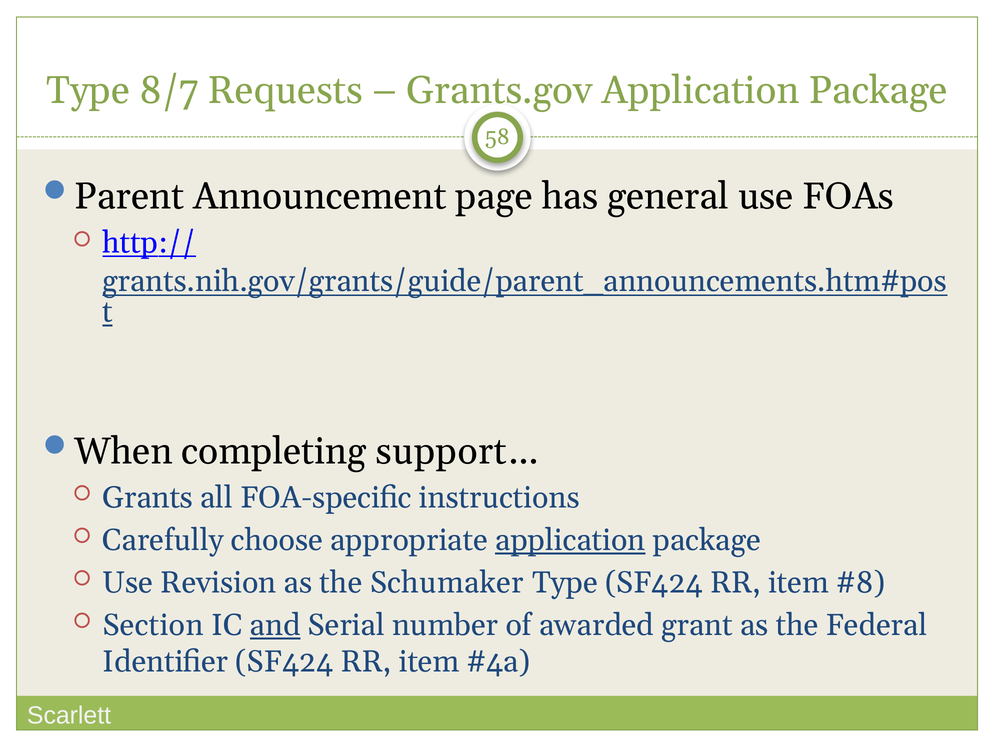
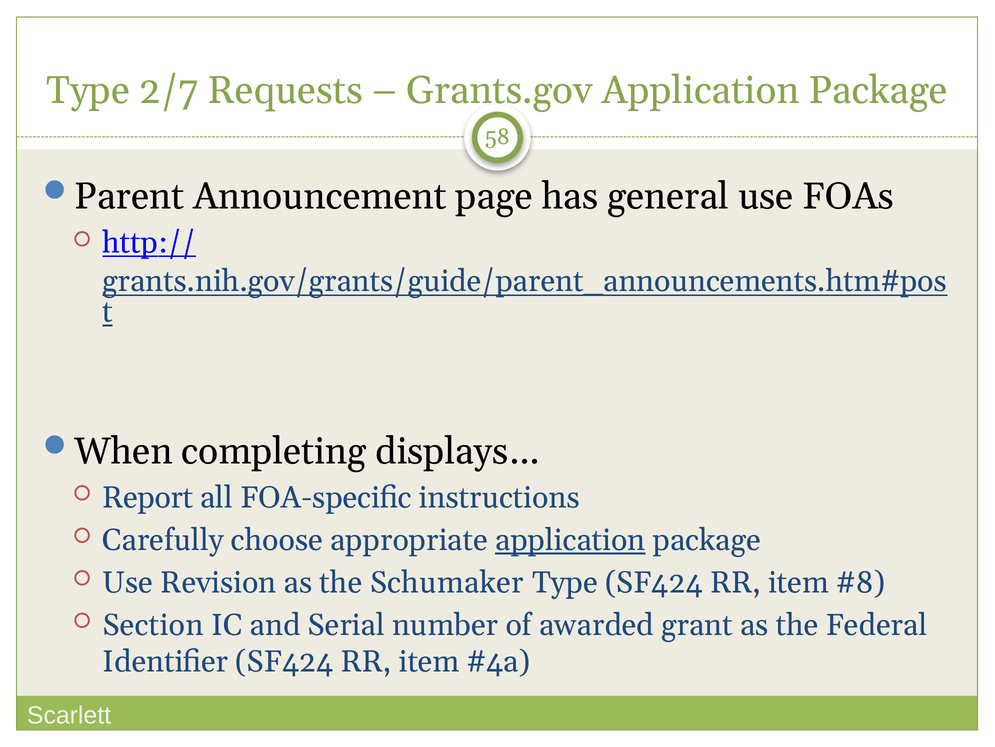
8/7: 8/7 -> 2/7 (169, 91)
support…: support… -> displays… (457, 451)
Grants: Grants -> Report (148, 497)
and underline: present -> none (275, 625)
